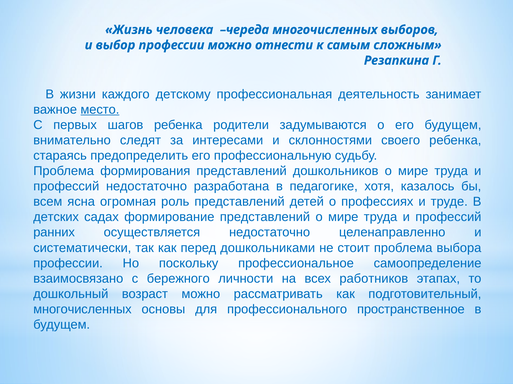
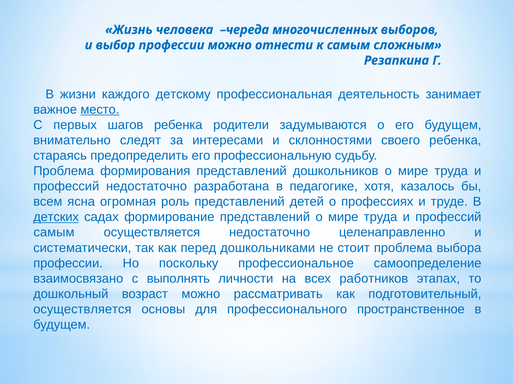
детских underline: none -> present (56, 217)
ранних: ранних -> самым (54, 233)
бережного: бережного -> выполнять (178, 279)
многочисленных: многочисленных -> осуществляется (82, 310)
